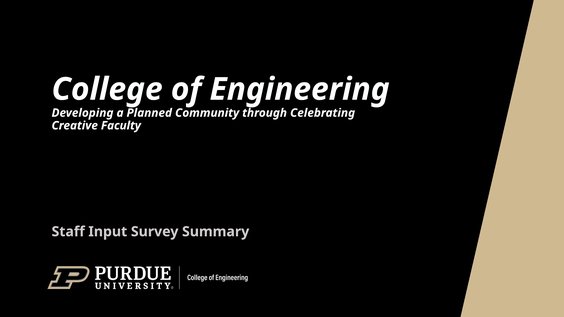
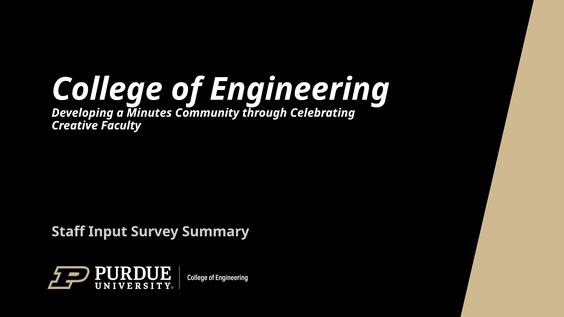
Planned: Planned -> Minutes (149, 113)
